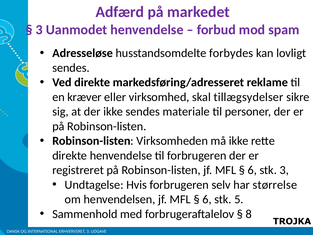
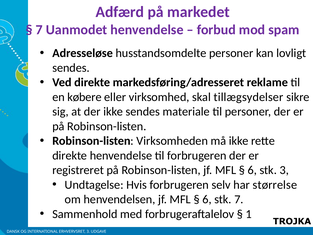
3: 3 -> 7 (39, 30)
husstandsomdelte forbydes: forbydes -> personer (231, 53)
kræver: kræver -> købere (85, 97)
stk 5: 5 -> 7 (239, 199)
8: 8 -> 1 (249, 214)
